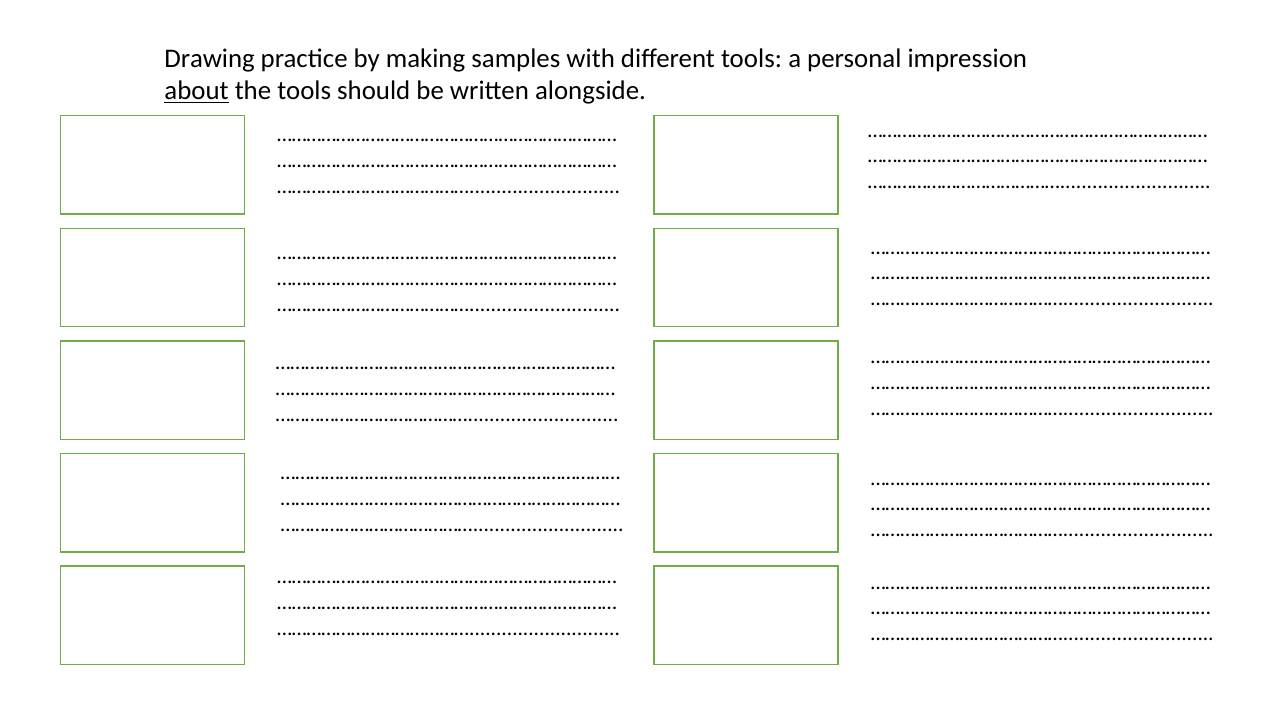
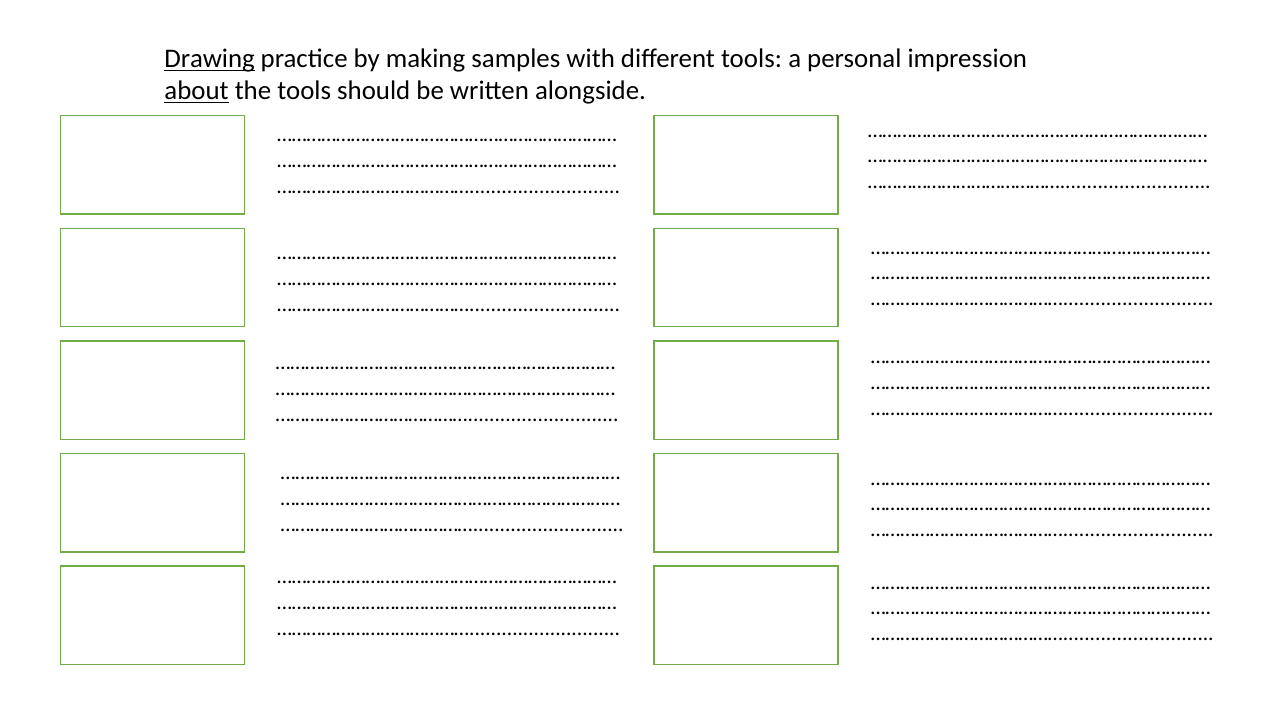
Drawing underline: none -> present (210, 59)
